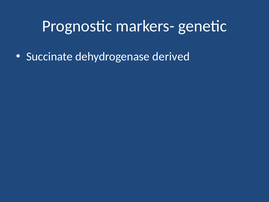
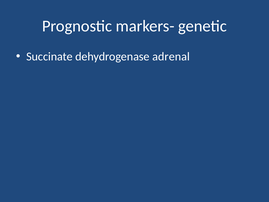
derived: derived -> adrenal (171, 56)
